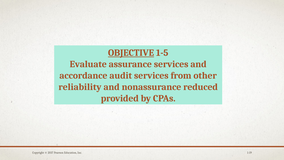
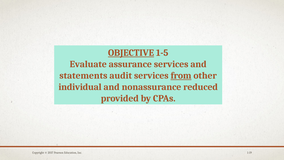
accordance: accordance -> statements (83, 75)
from underline: none -> present (181, 75)
reliability: reliability -> individual (80, 87)
